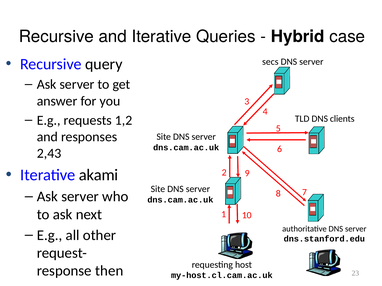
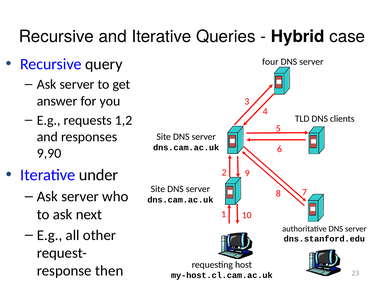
secs: secs -> four (270, 62)
2,43: 2,43 -> 9,90 (49, 154)
akami: akami -> under (99, 175)
